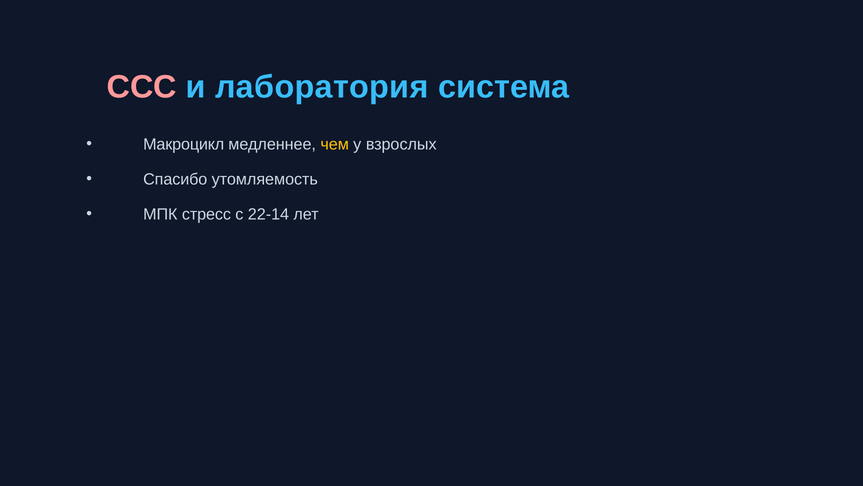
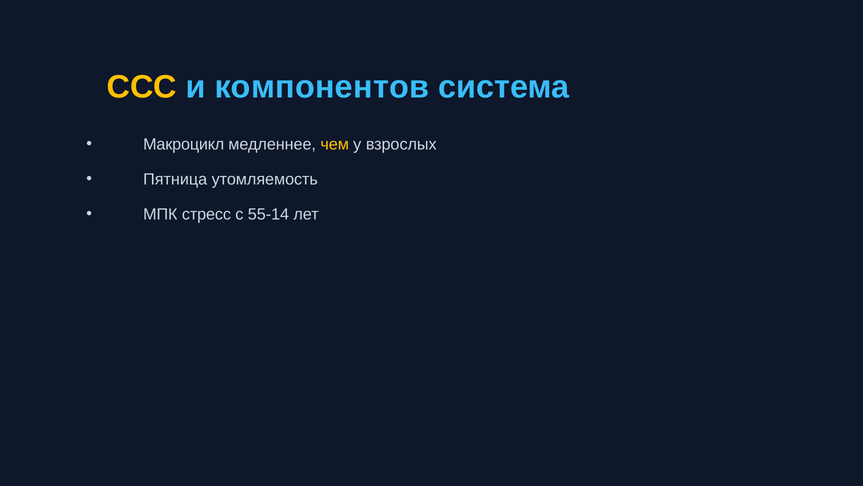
ССС colour: pink -> yellow (142, 87)
лаборатория: лаборатория -> компонентов (322, 87)
Спасибо: Спасибо -> Пятница (175, 179)
22-14: 22-14 -> 55-14 (268, 214)
